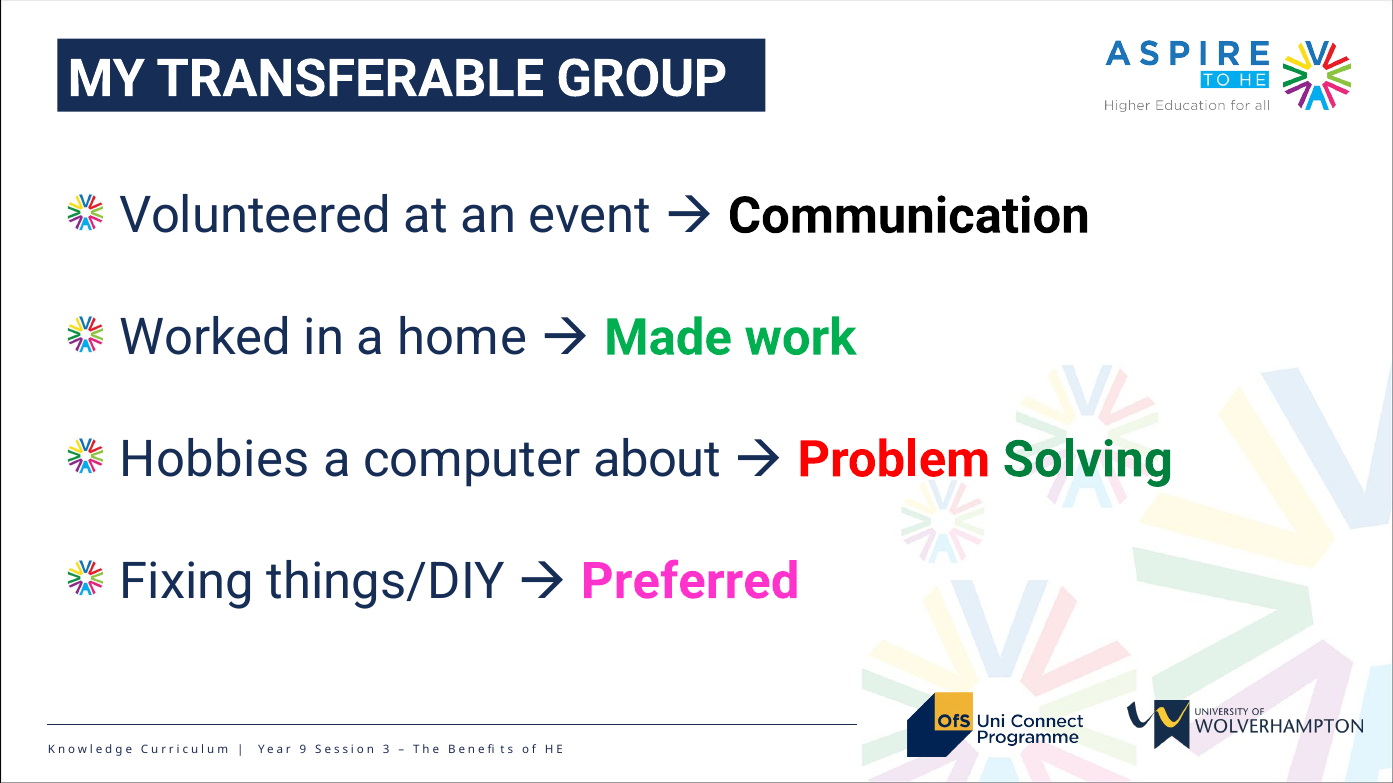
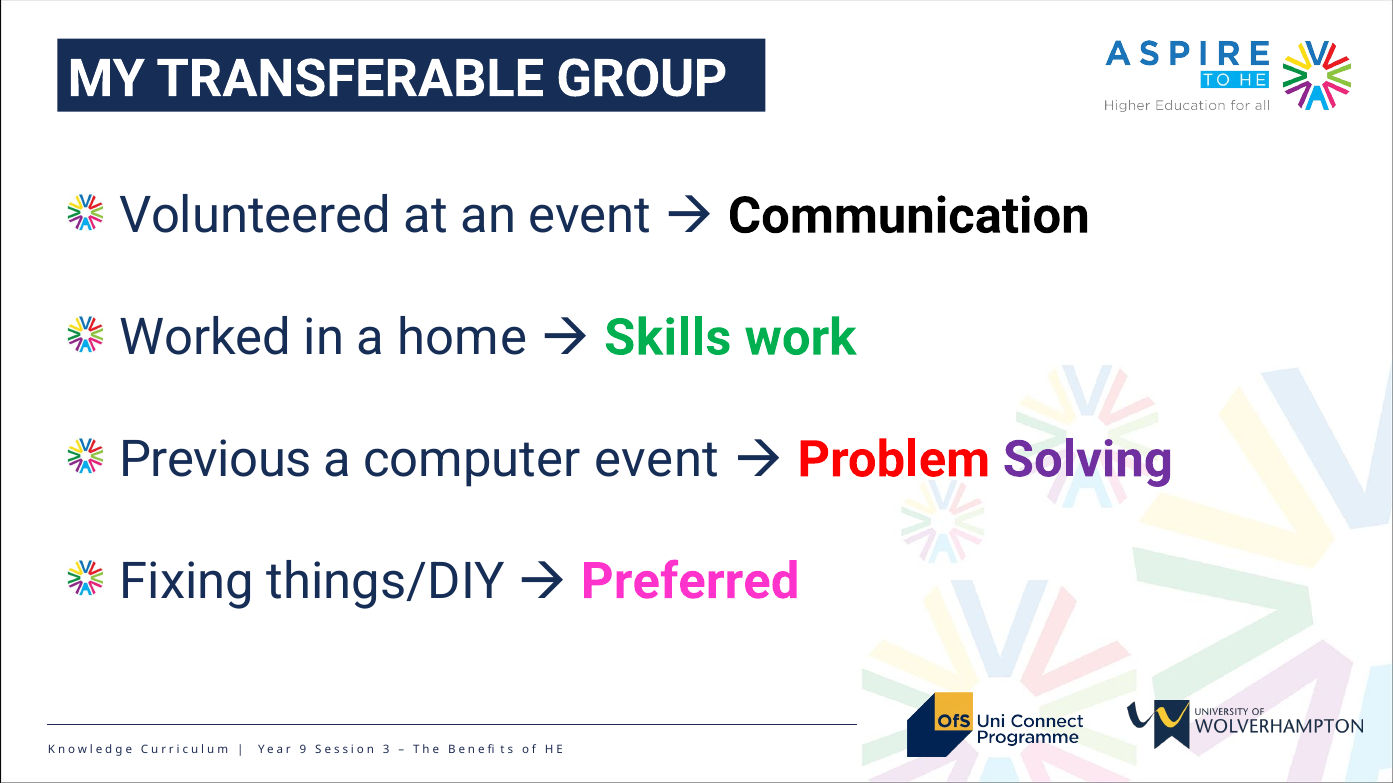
Made: Made -> Skills (668, 338)
Hobbies: Hobbies -> Previous (215, 460)
computer about: about -> event (657, 460)
Solving colour: green -> purple (1088, 460)
